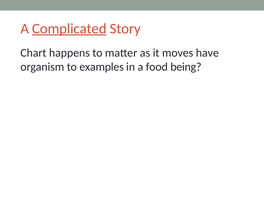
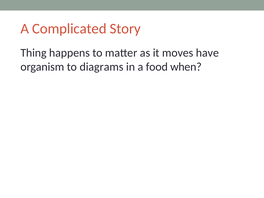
Complicated underline: present -> none (69, 29)
Chart: Chart -> Thing (33, 53)
examples: examples -> diagrams (102, 67)
being: being -> when (186, 67)
